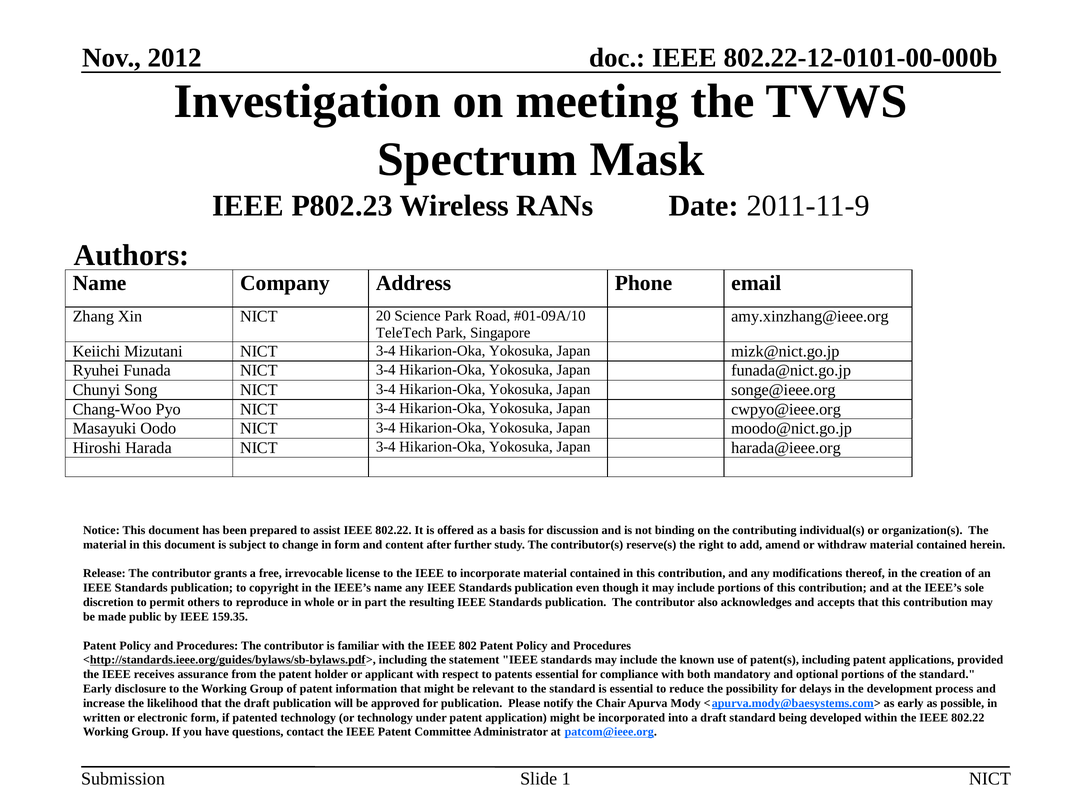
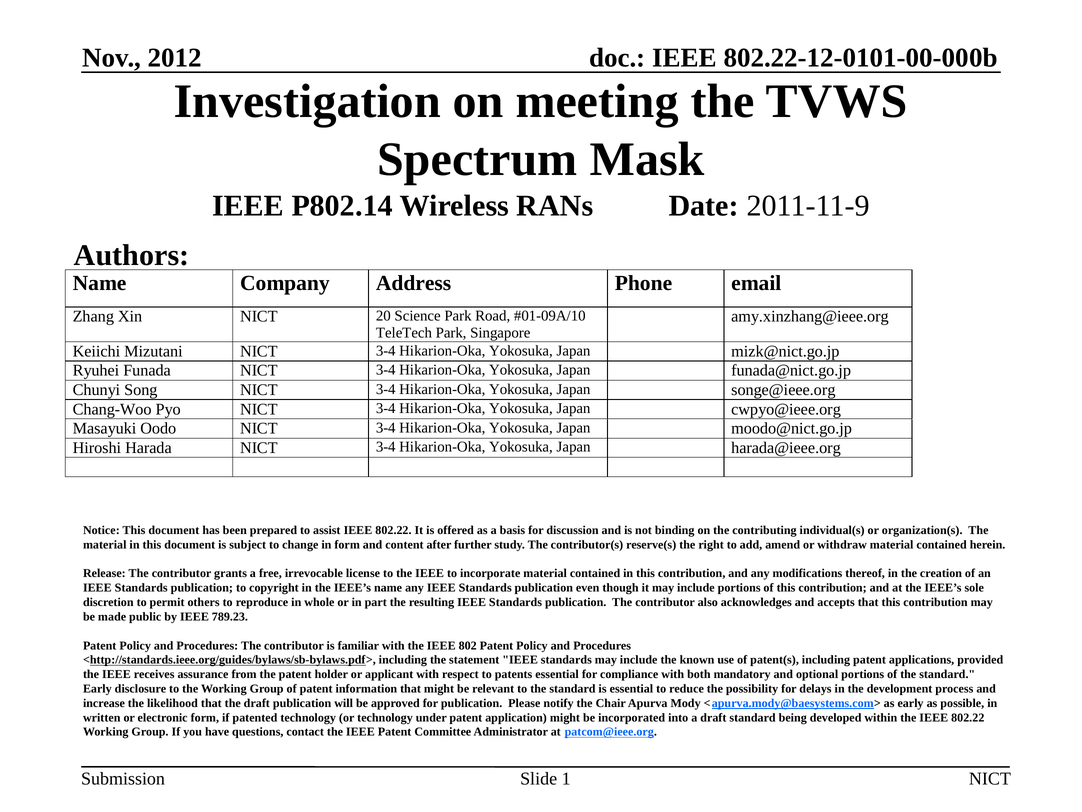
P802.23: P802.23 -> P802.14 (342, 206)
159.35: 159.35 -> 789.23 (230, 616)
